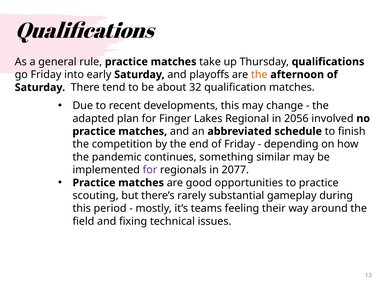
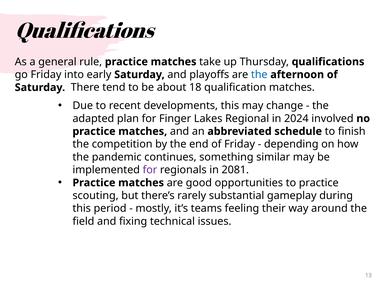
the colour: orange -> blue (259, 75)
32: 32 -> 18 (195, 87)
2056: 2056 -> 2024 (296, 118)
2077: 2077 -> 2081 (235, 170)
